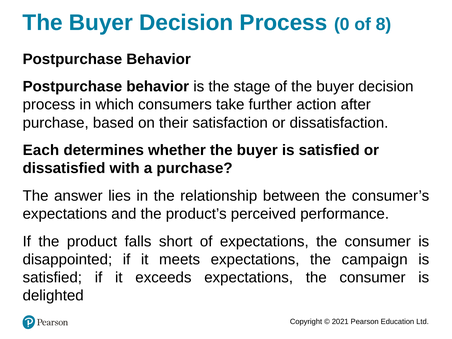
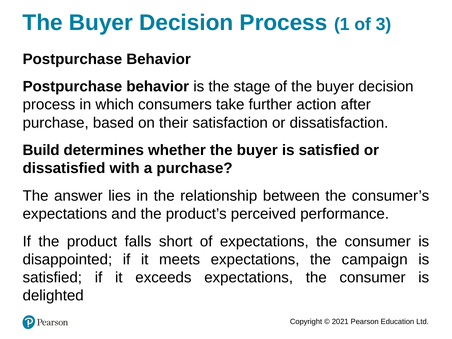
0: 0 -> 1 (342, 25)
8: 8 -> 3 (384, 25)
Each: Each -> Build (41, 150)
